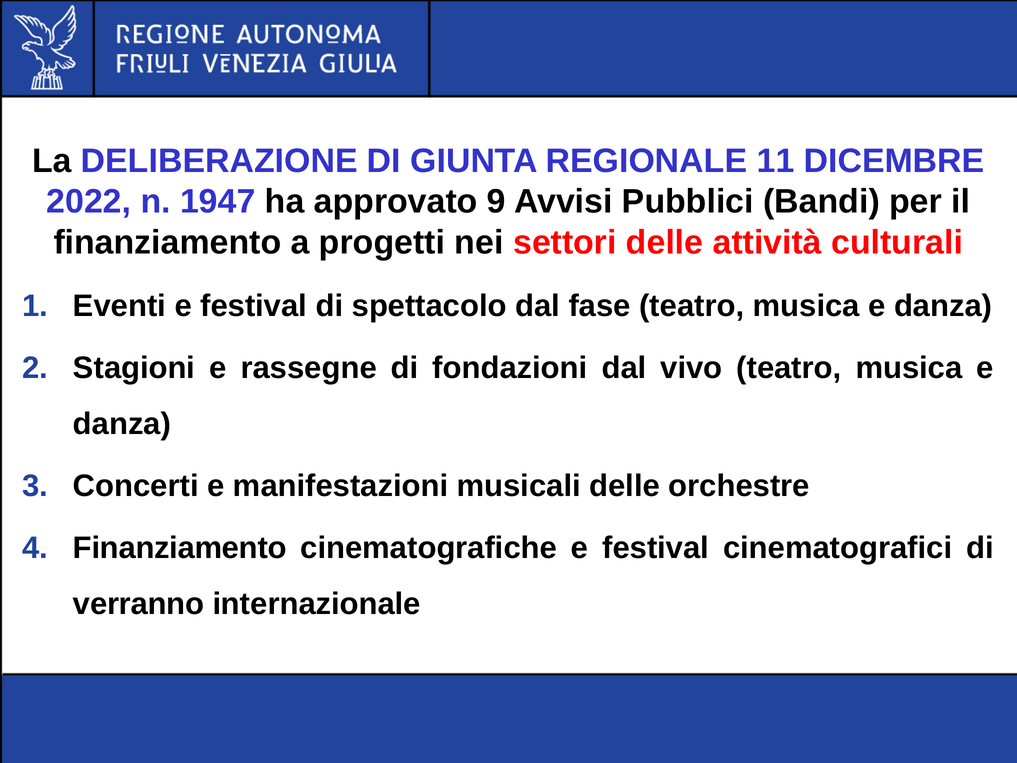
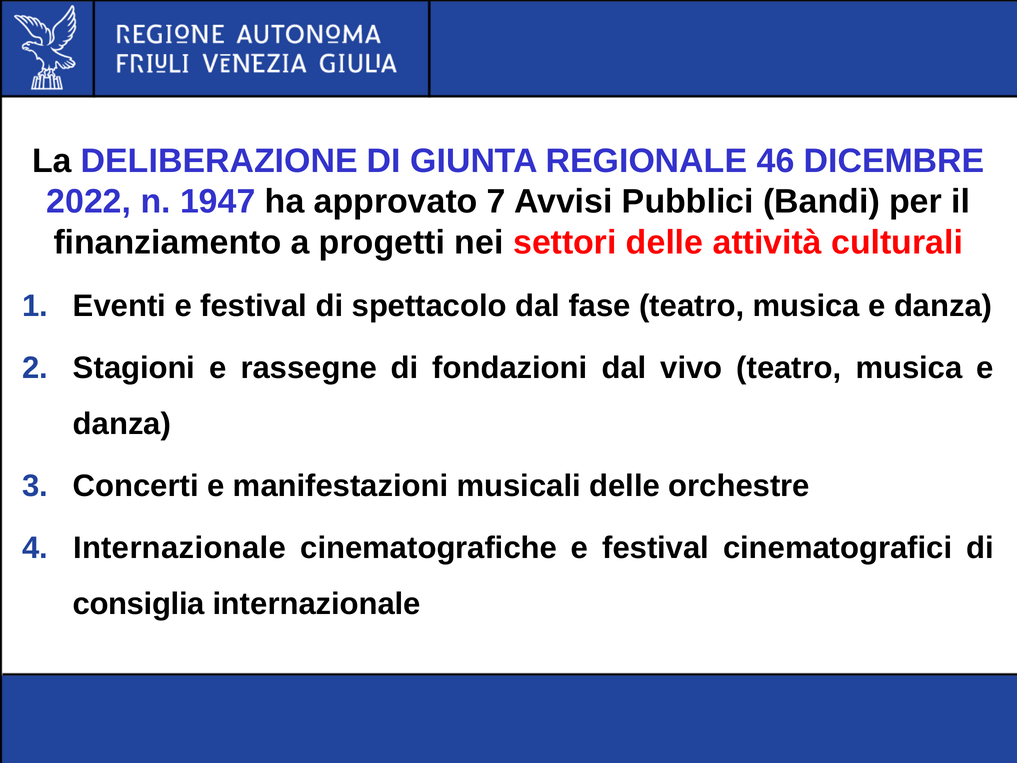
11: 11 -> 46 (775, 161)
9: 9 -> 7 (496, 202)
Finanziamento: Finanziamento -> Internazionale (179, 548)
verranno: verranno -> consiglia (139, 604)
